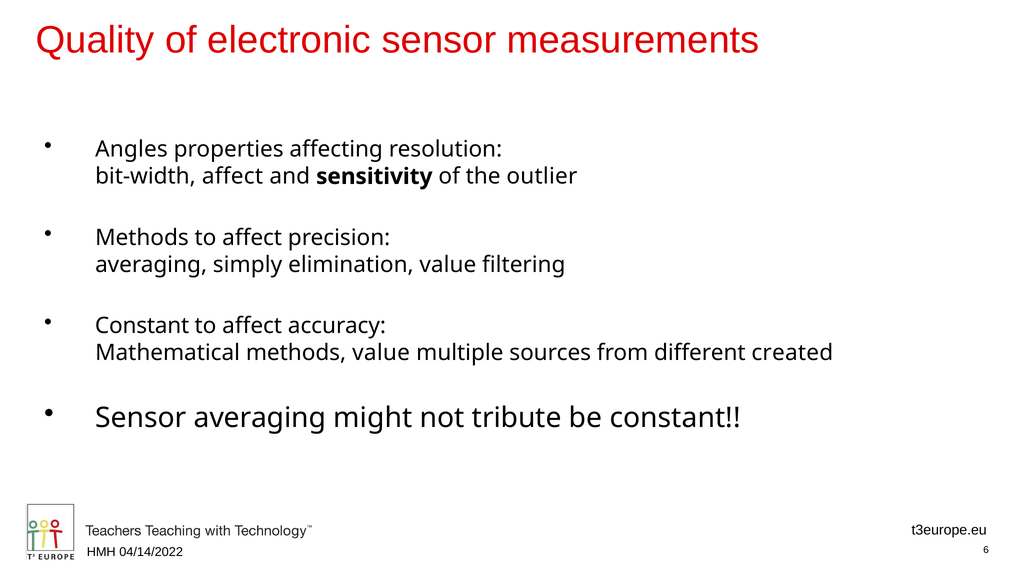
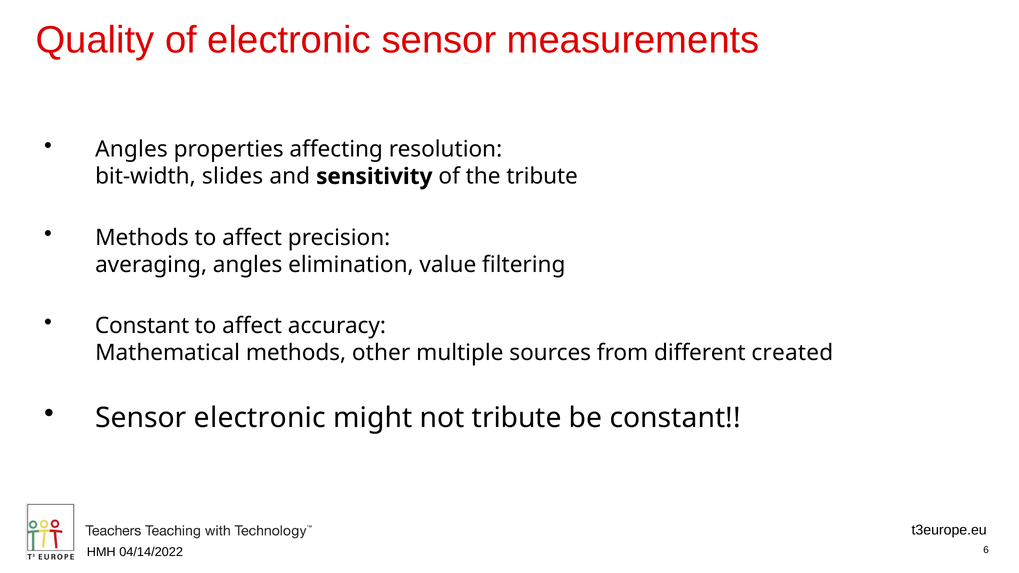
bit-width affect: affect -> slides (233, 177)
the outlier: outlier -> tribute (542, 177)
averaging simply: simply -> angles (248, 265)
methods value: value -> other (381, 353)
Sensor averaging: averaging -> electronic (260, 418)
